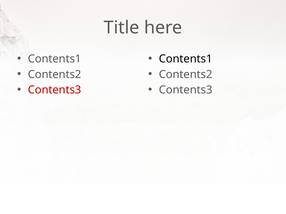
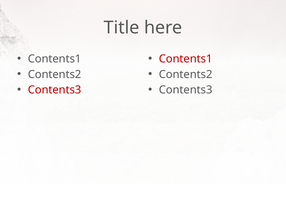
Contents1 colour: black -> red (186, 59)
